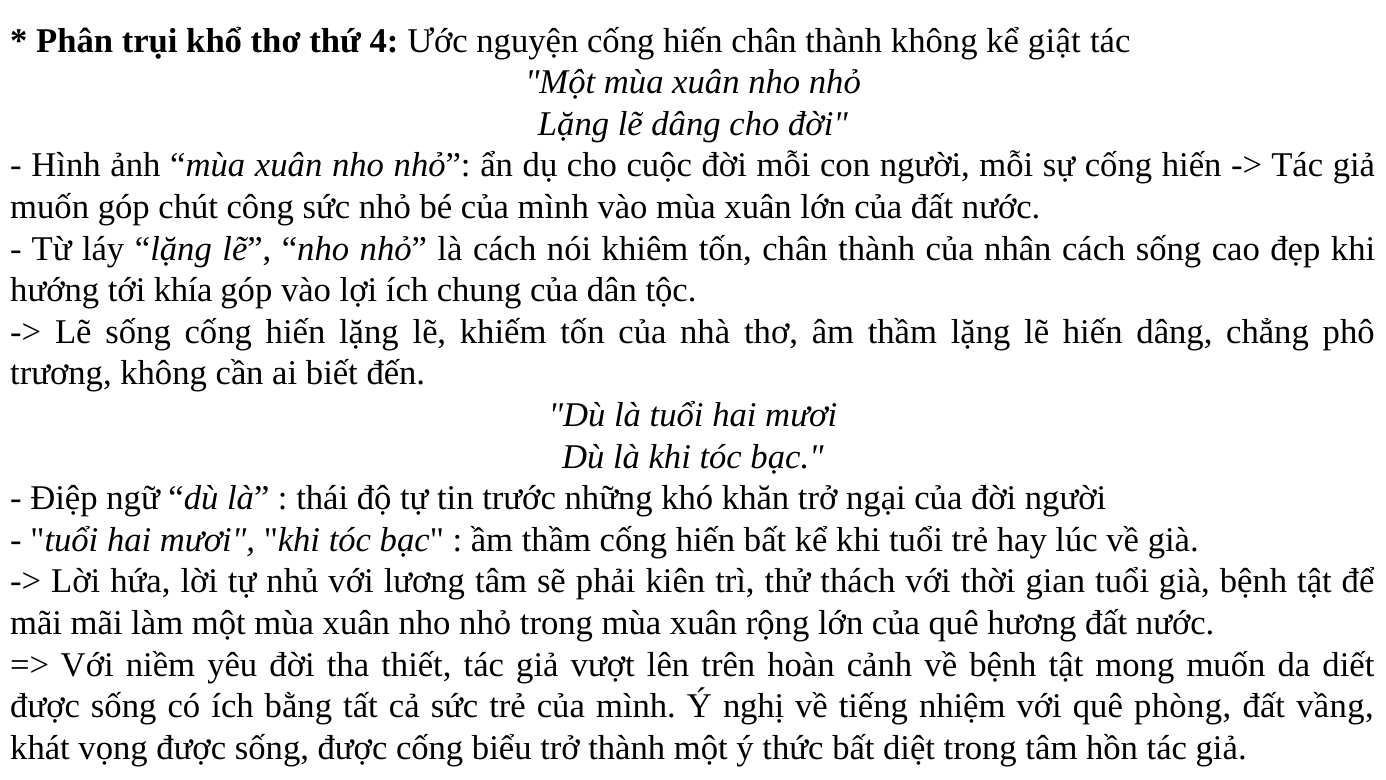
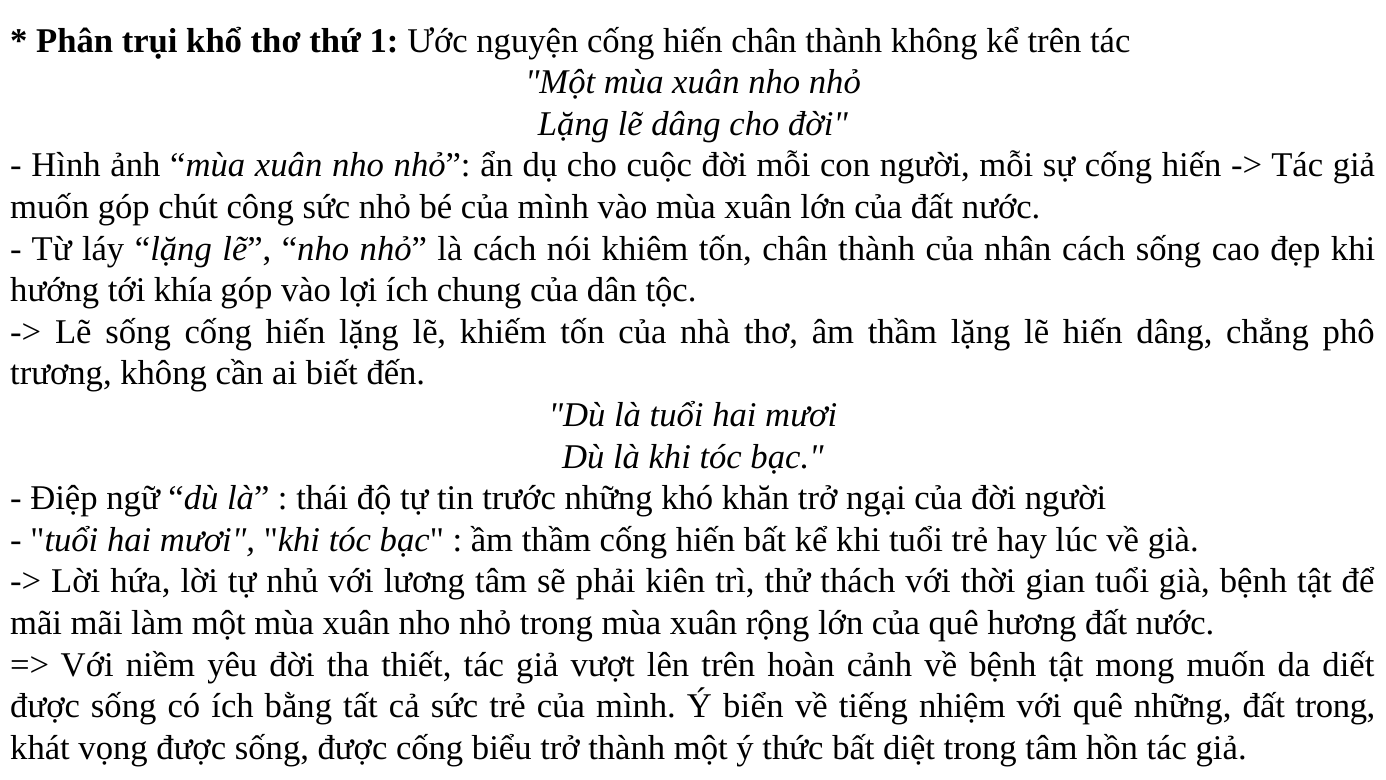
4: 4 -> 1 (384, 41)
kể giật: giật -> trên (1055, 41)
nghị: nghị -> biển (753, 706)
quê phòng: phòng -> những (1183, 706)
đất vầng: vầng -> trong (1335, 706)
